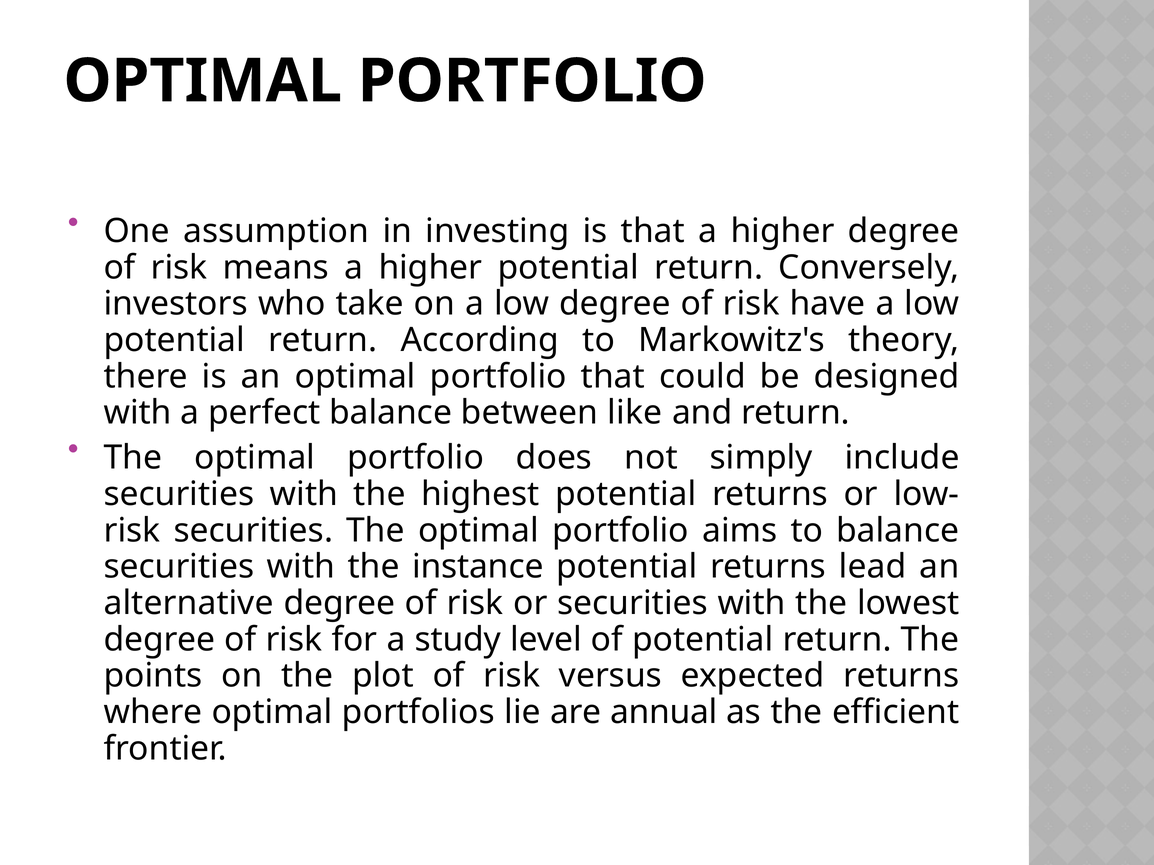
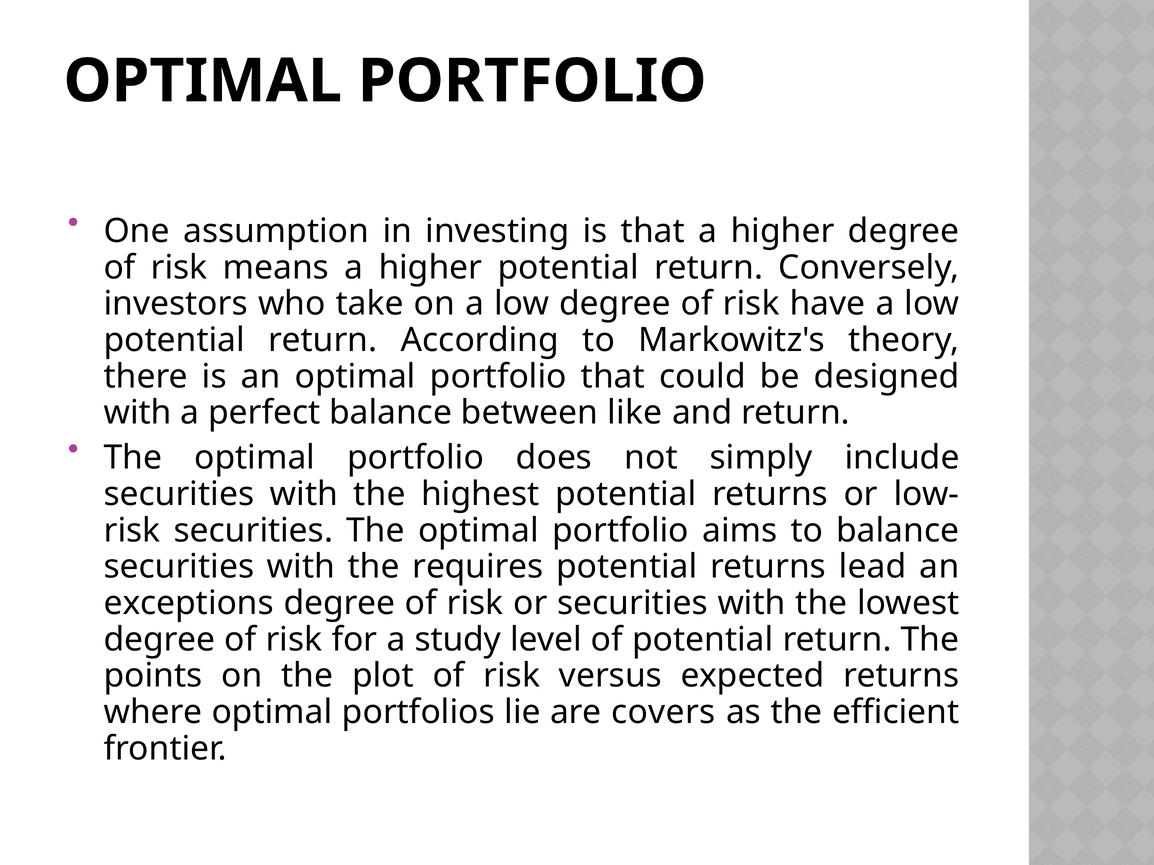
instance: instance -> requires (478, 567)
alternative: alternative -> exceptions (189, 603)
annual: annual -> covers (663, 713)
